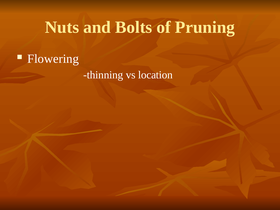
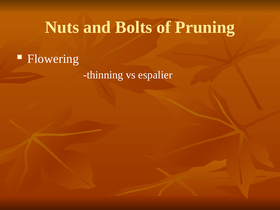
location: location -> espalier (155, 75)
